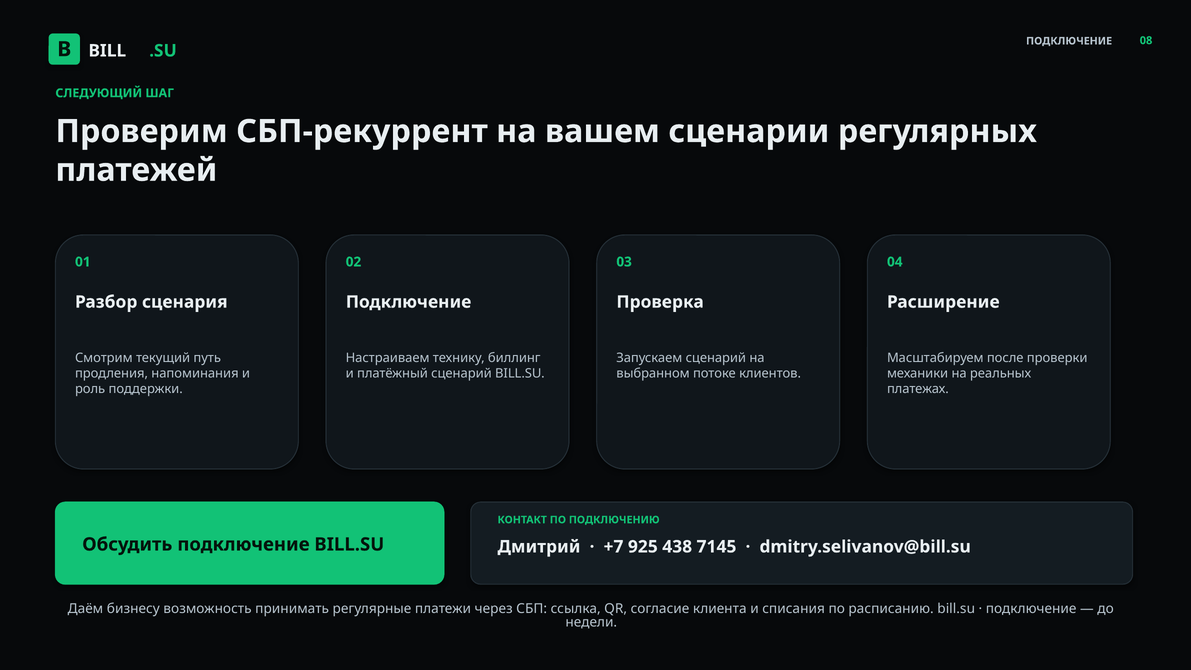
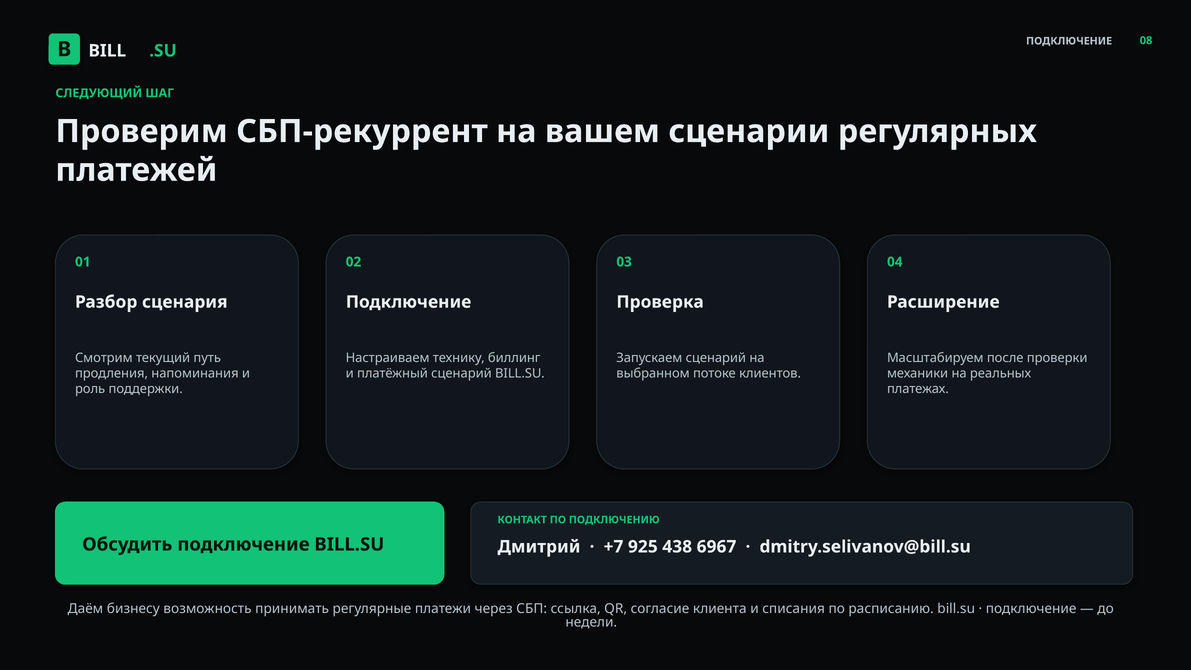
7145: 7145 -> 6967 (716, 547)
